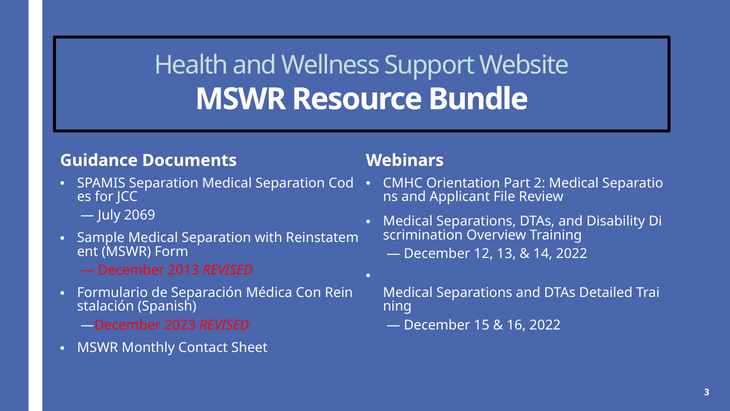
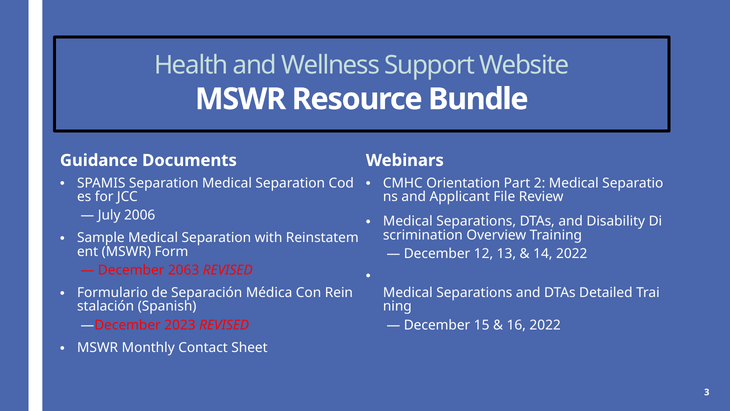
2069: 2069 -> 2006 (140, 215)
2013: 2013 -> 2063 (184, 270)
